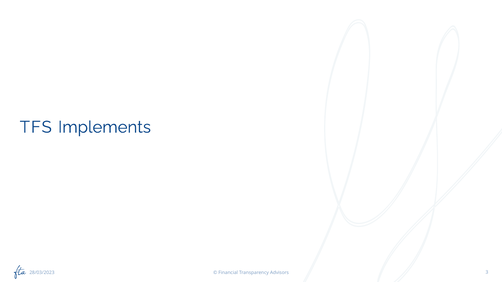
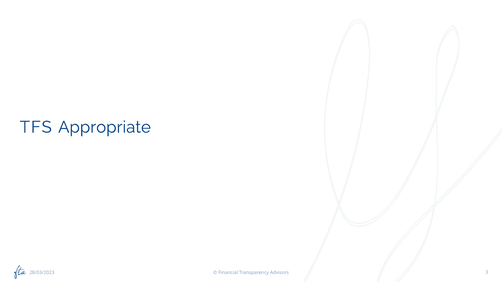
Implements: Implements -> Appropriate (105, 127)
